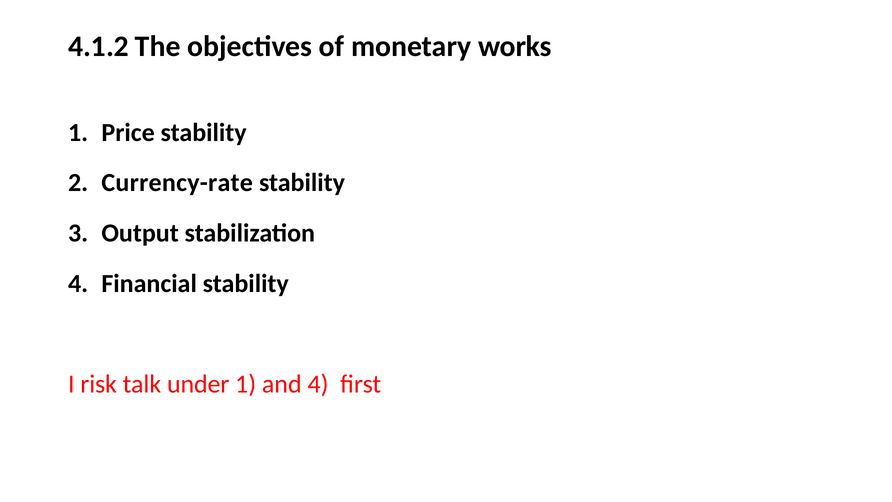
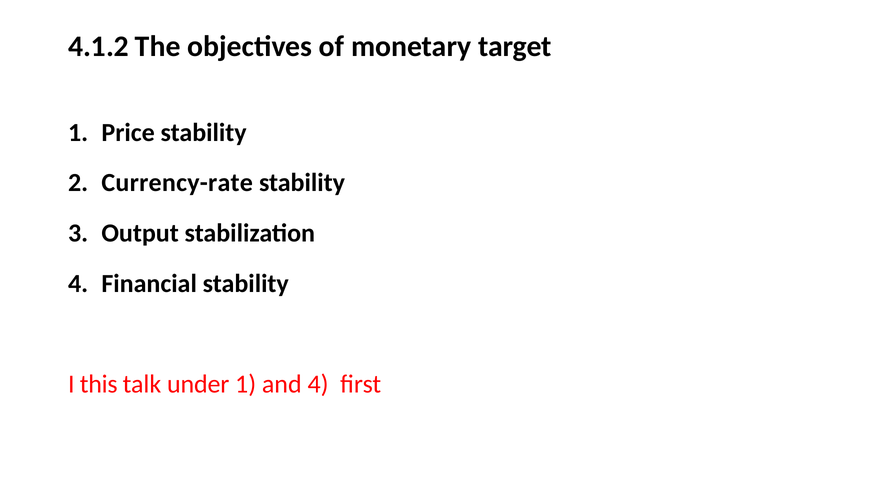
works: works -> target (515, 47)
risk: risk -> this (99, 384)
